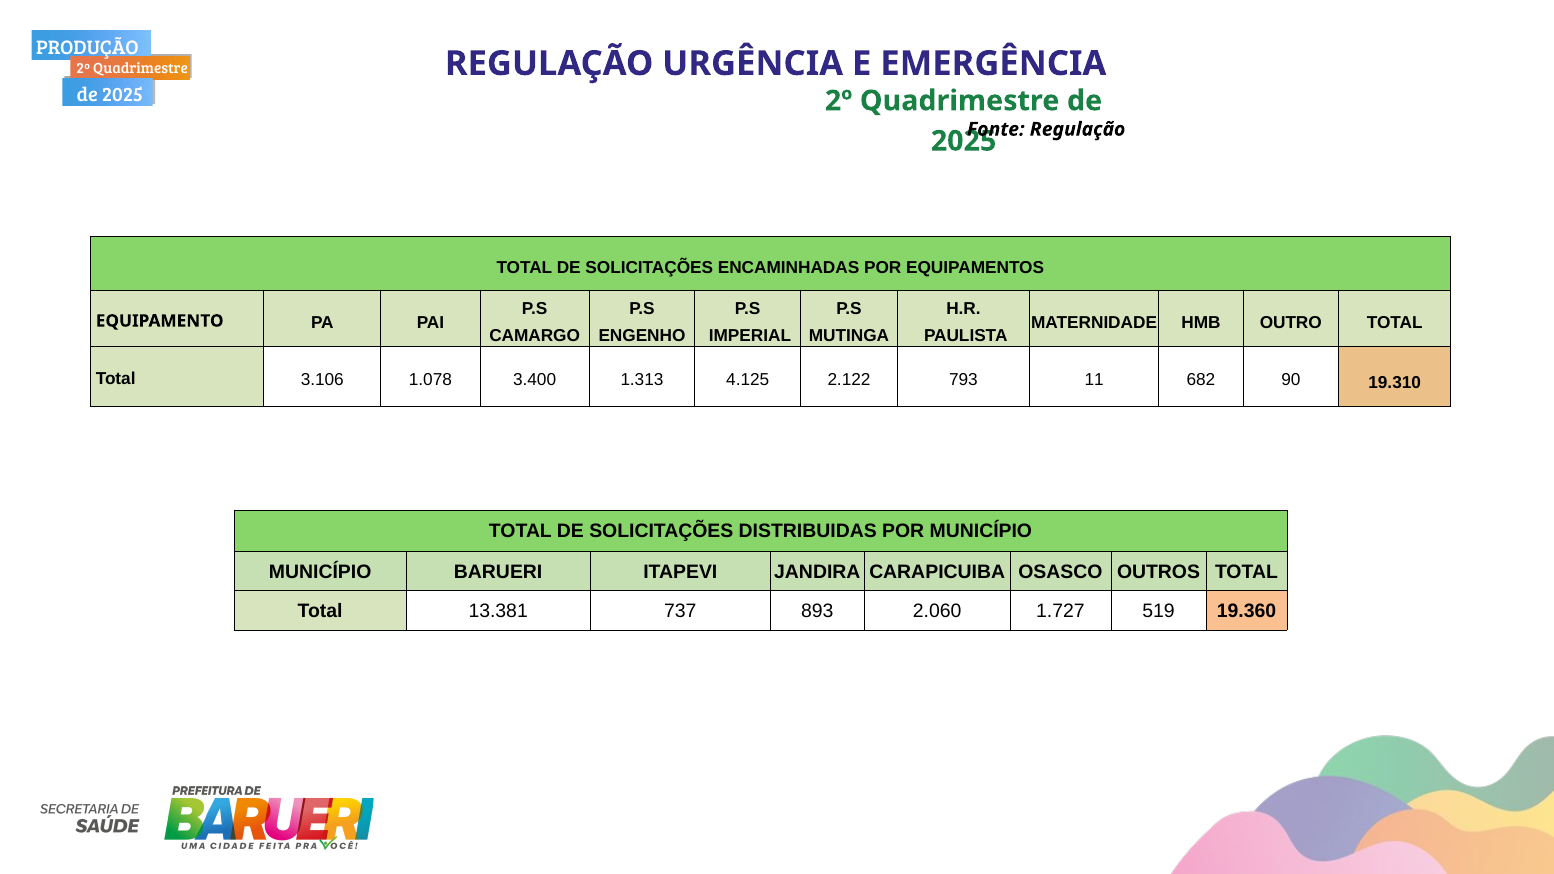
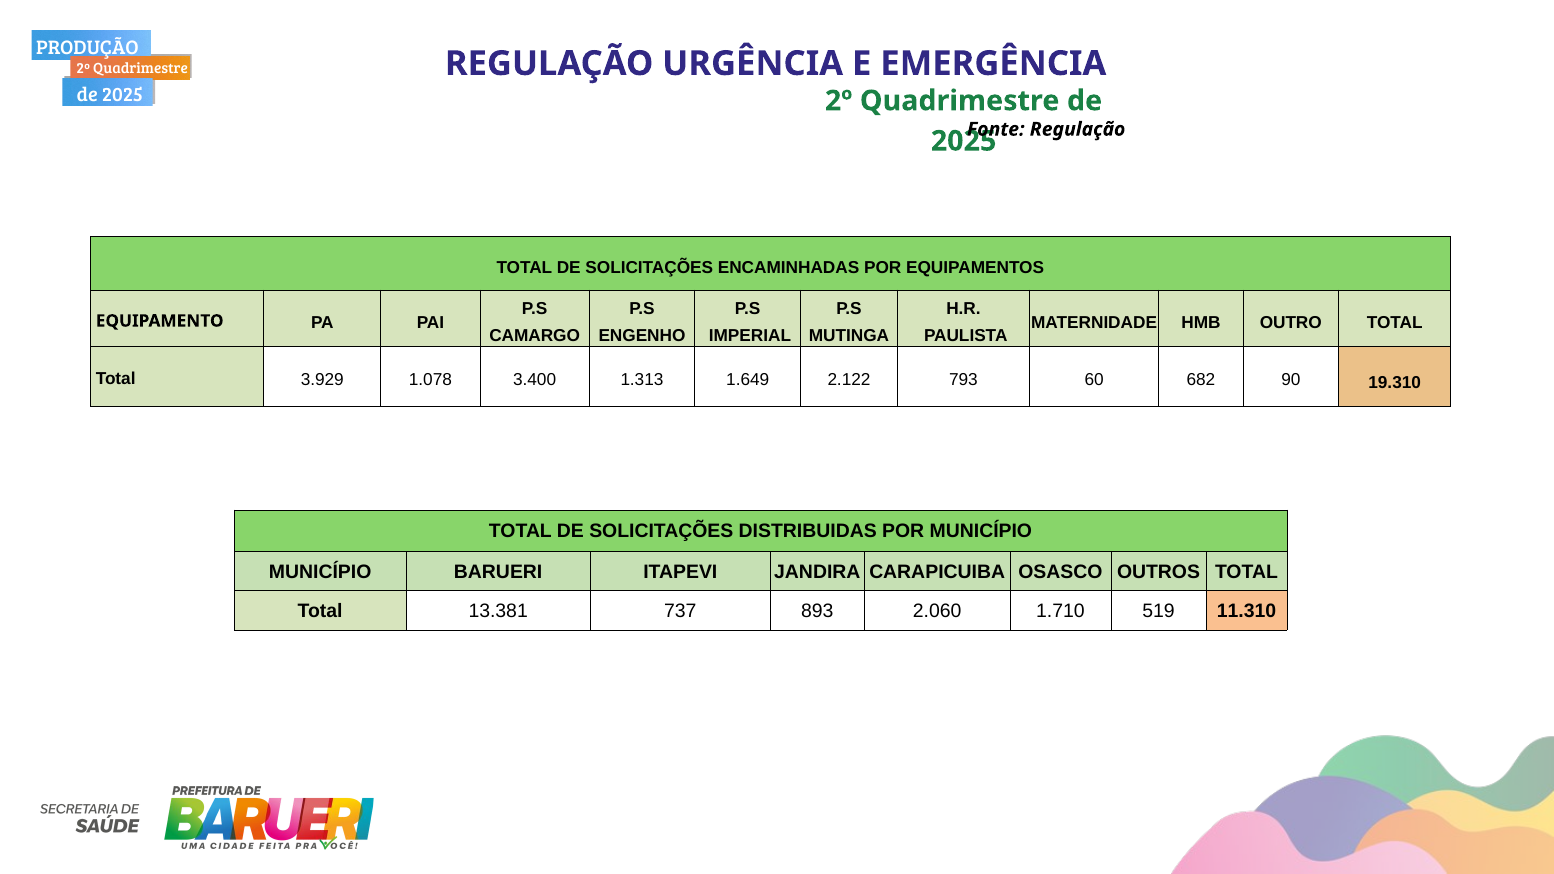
3.106: 3.106 -> 3.929 (322, 380)
4.125: 4.125 -> 1.649 (748, 380)
11: 11 -> 60 (1094, 380)
1.727: 1.727 -> 1.710 (1060, 611)
19.360: 19.360 -> 11.310 (1247, 611)
